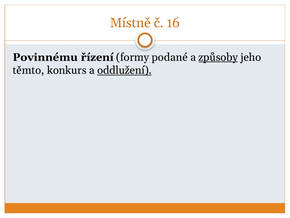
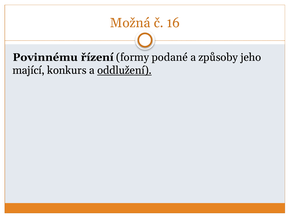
Místně: Místně -> Možná (130, 23)
způsoby underline: present -> none (218, 57)
těmto: těmto -> mající (29, 70)
